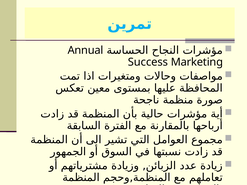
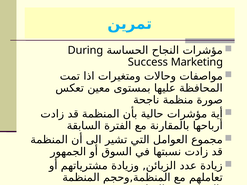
Annual: Annual -> During (85, 50)
